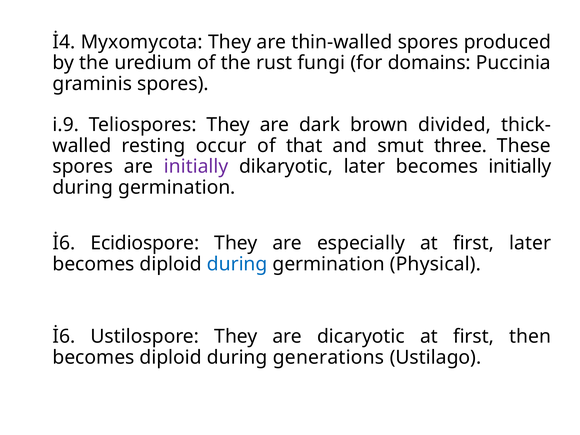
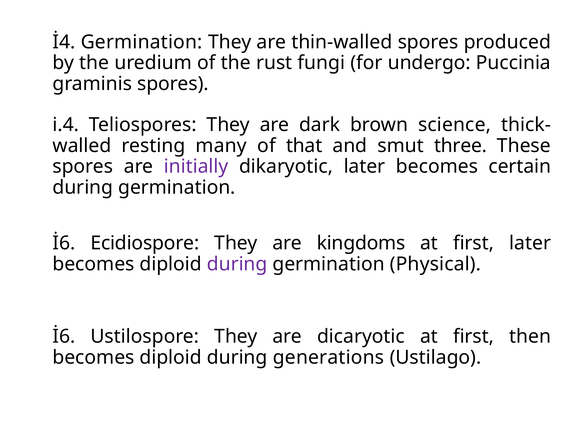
İ4 Myxomycota: Myxomycota -> Germination (142, 42)
domains: domains -> undergo (429, 63)
i.9: i.9 -> i.4 (66, 125)
divided: divided -> science (455, 125)
occur: occur -> many (221, 146)
becomes initially: initially -> certain (520, 167)
especially: especially -> kingdoms (361, 243)
during colour: blue -> purple (237, 264)
